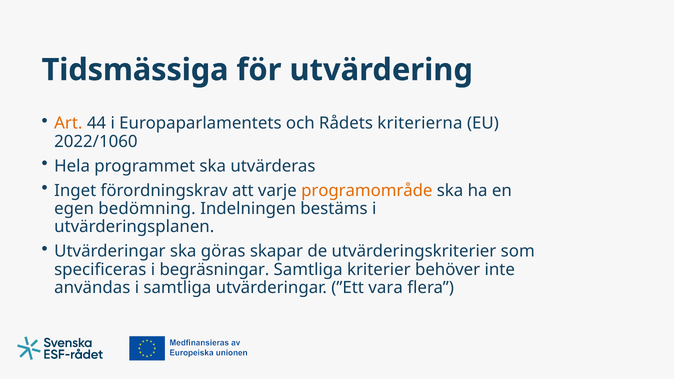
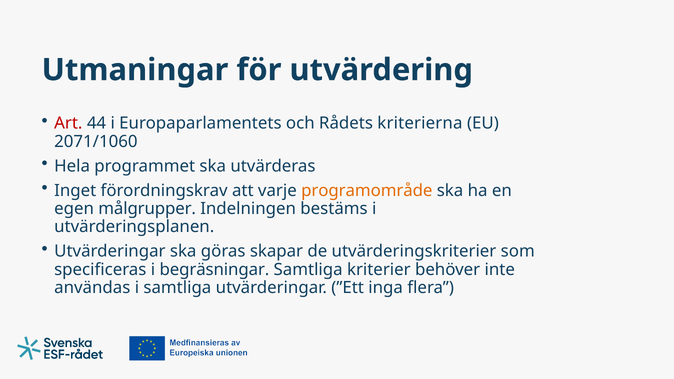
Tidsmässiga: Tidsmässiga -> Utmaningar (135, 70)
Art colour: orange -> red (68, 123)
2022/1060: 2022/1060 -> 2071/1060 (96, 142)
bedömning: bedömning -> målgrupper (147, 209)
vara: vara -> inga (386, 288)
